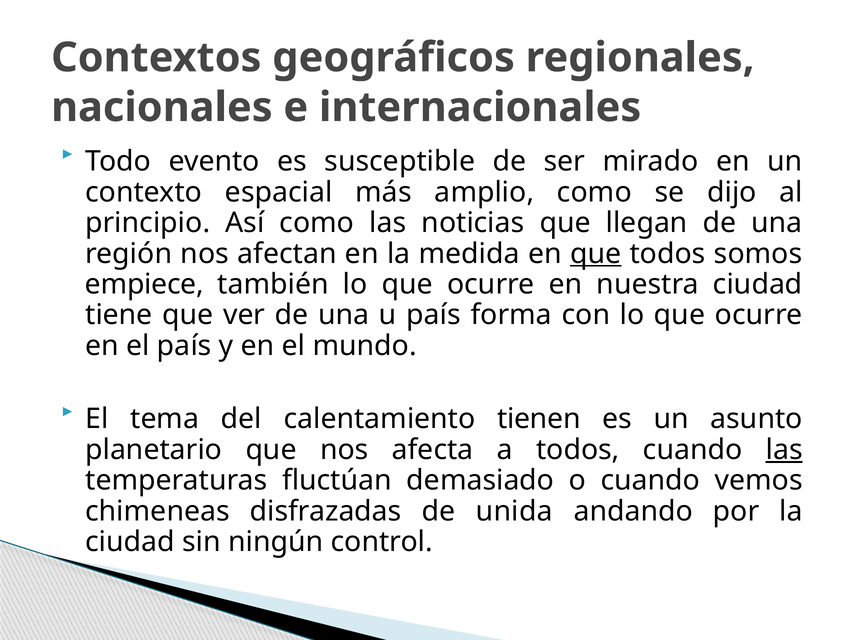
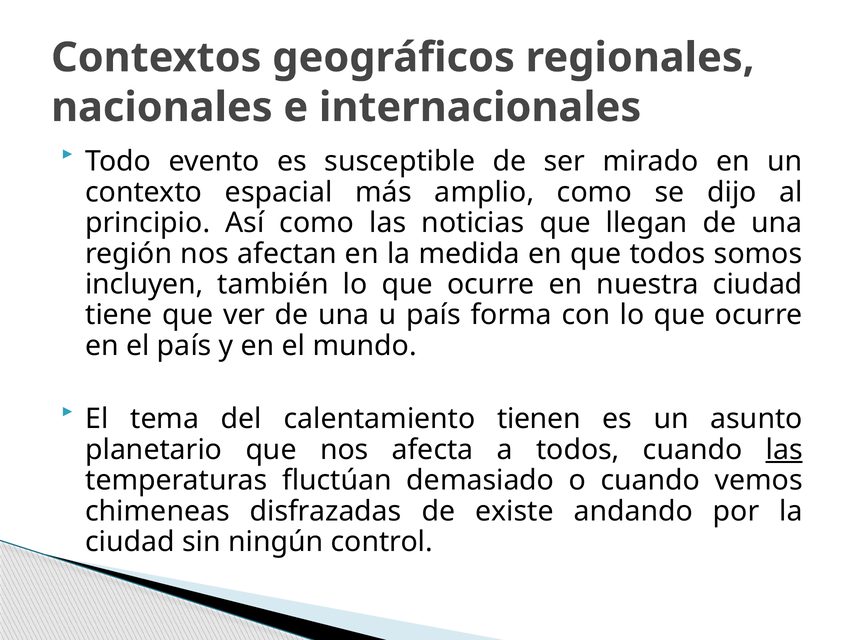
que underline: present -> none (596, 254)
empiece: empiece -> incluyen (144, 285)
unida: unida -> existe (514, 512)
